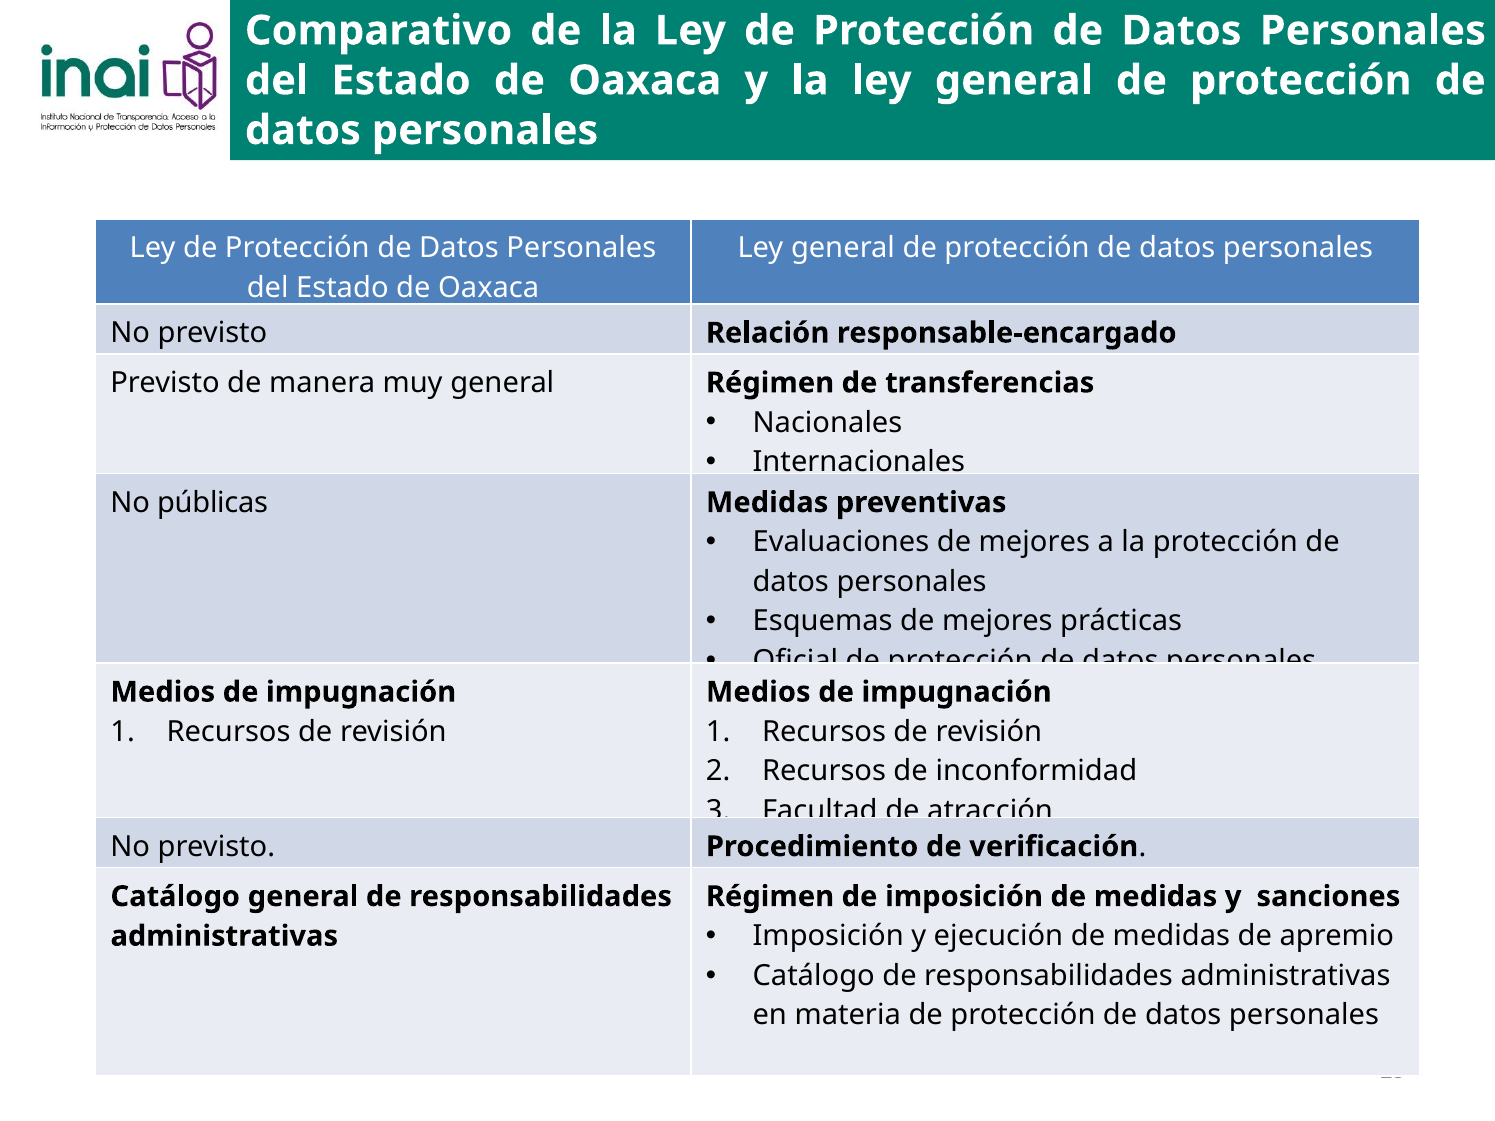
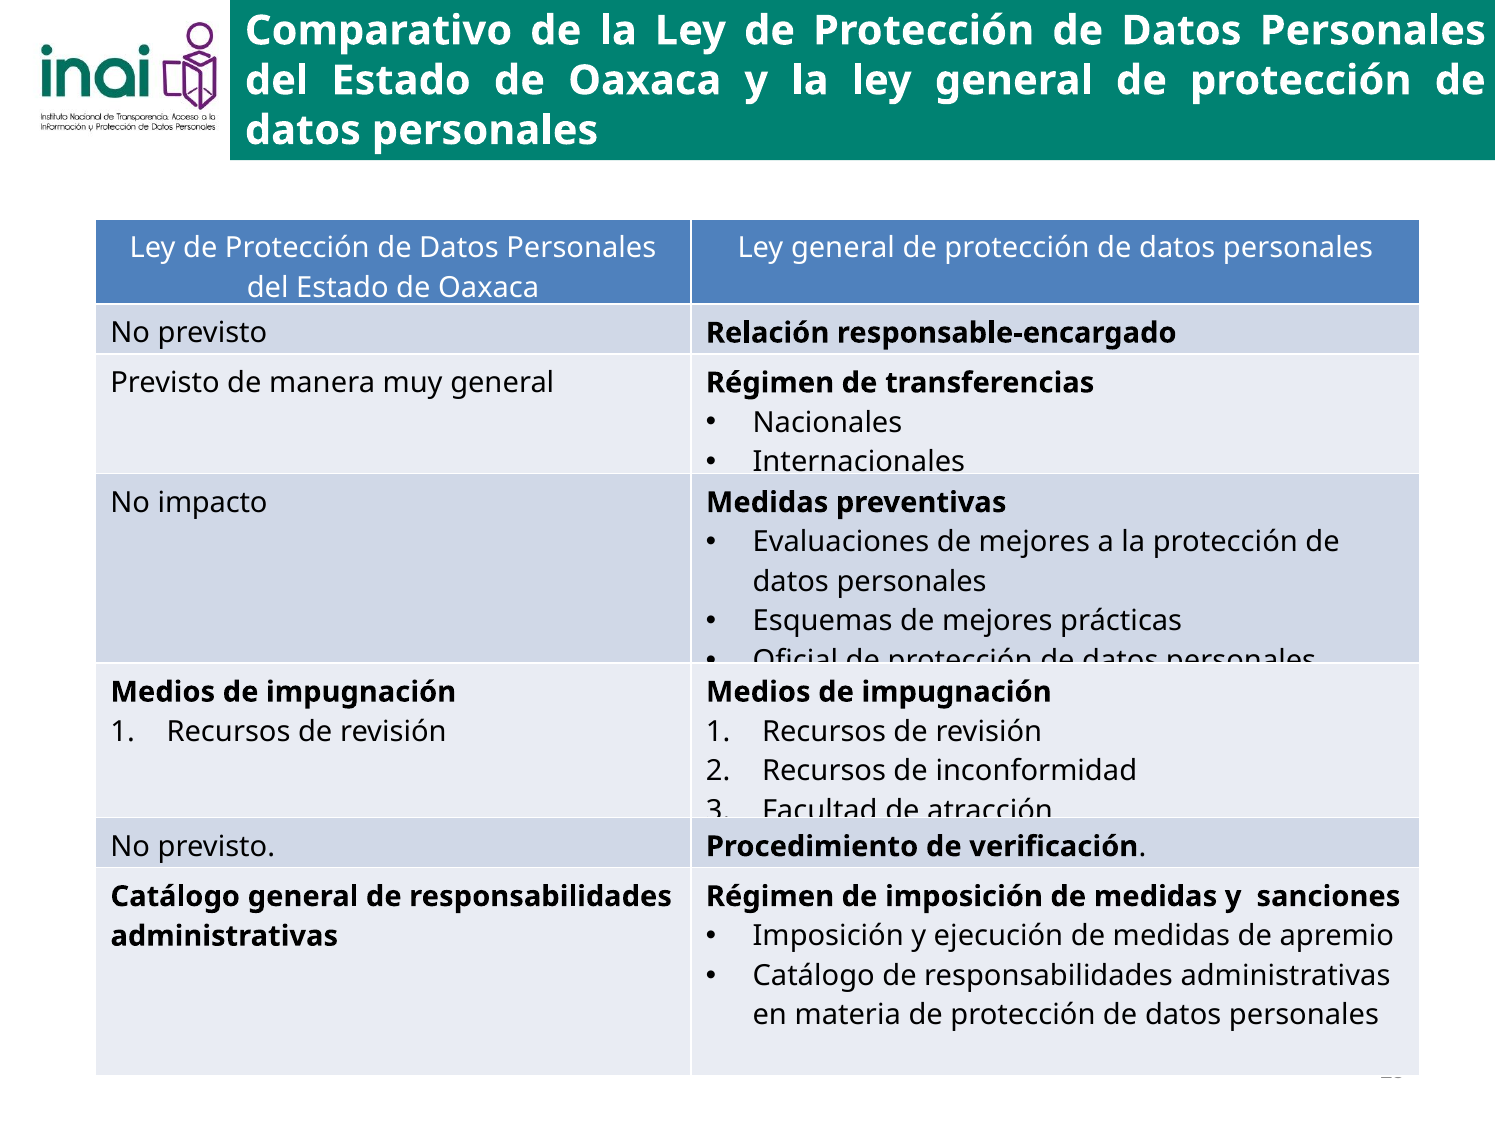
públicas: públicas -> impacto (213, 503)
